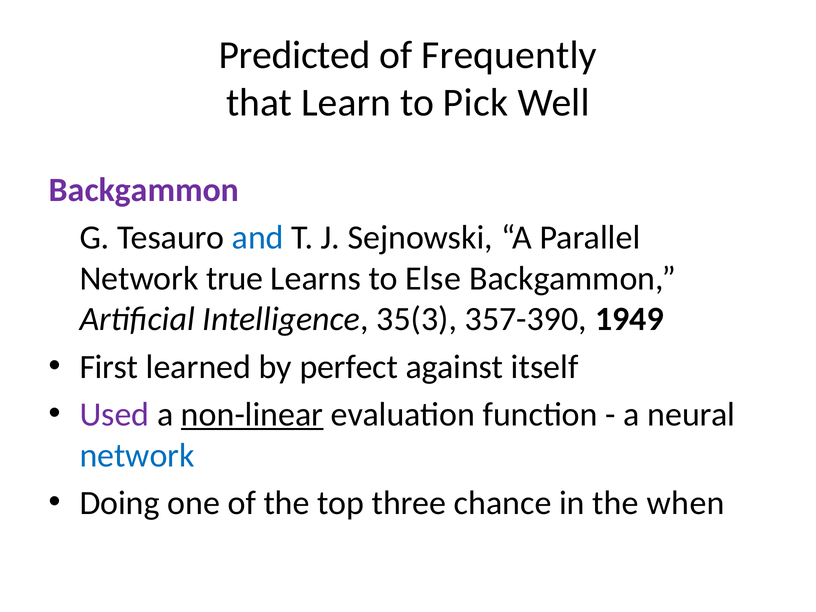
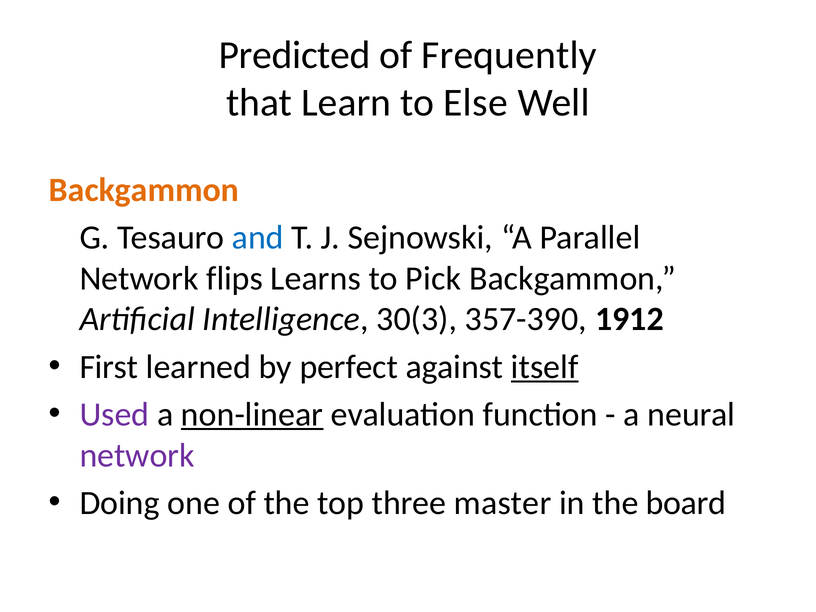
Pick: Pick -> Else (476, 103)
Backgammon colour: purple -> orange (144, 190)
true: true -> flips (235, 278)
Else: Else -> Pick (433, 278)
35(3: 35(3 -> 30(3 (417, 319)
1949: 1949 -> 1912 (629, 319)
itself underline: none -> present (545, 367)
network colour: blue -> purple (137, 455)
chance: chance -> master (503, 503)
when: when -> board (686, 503)
